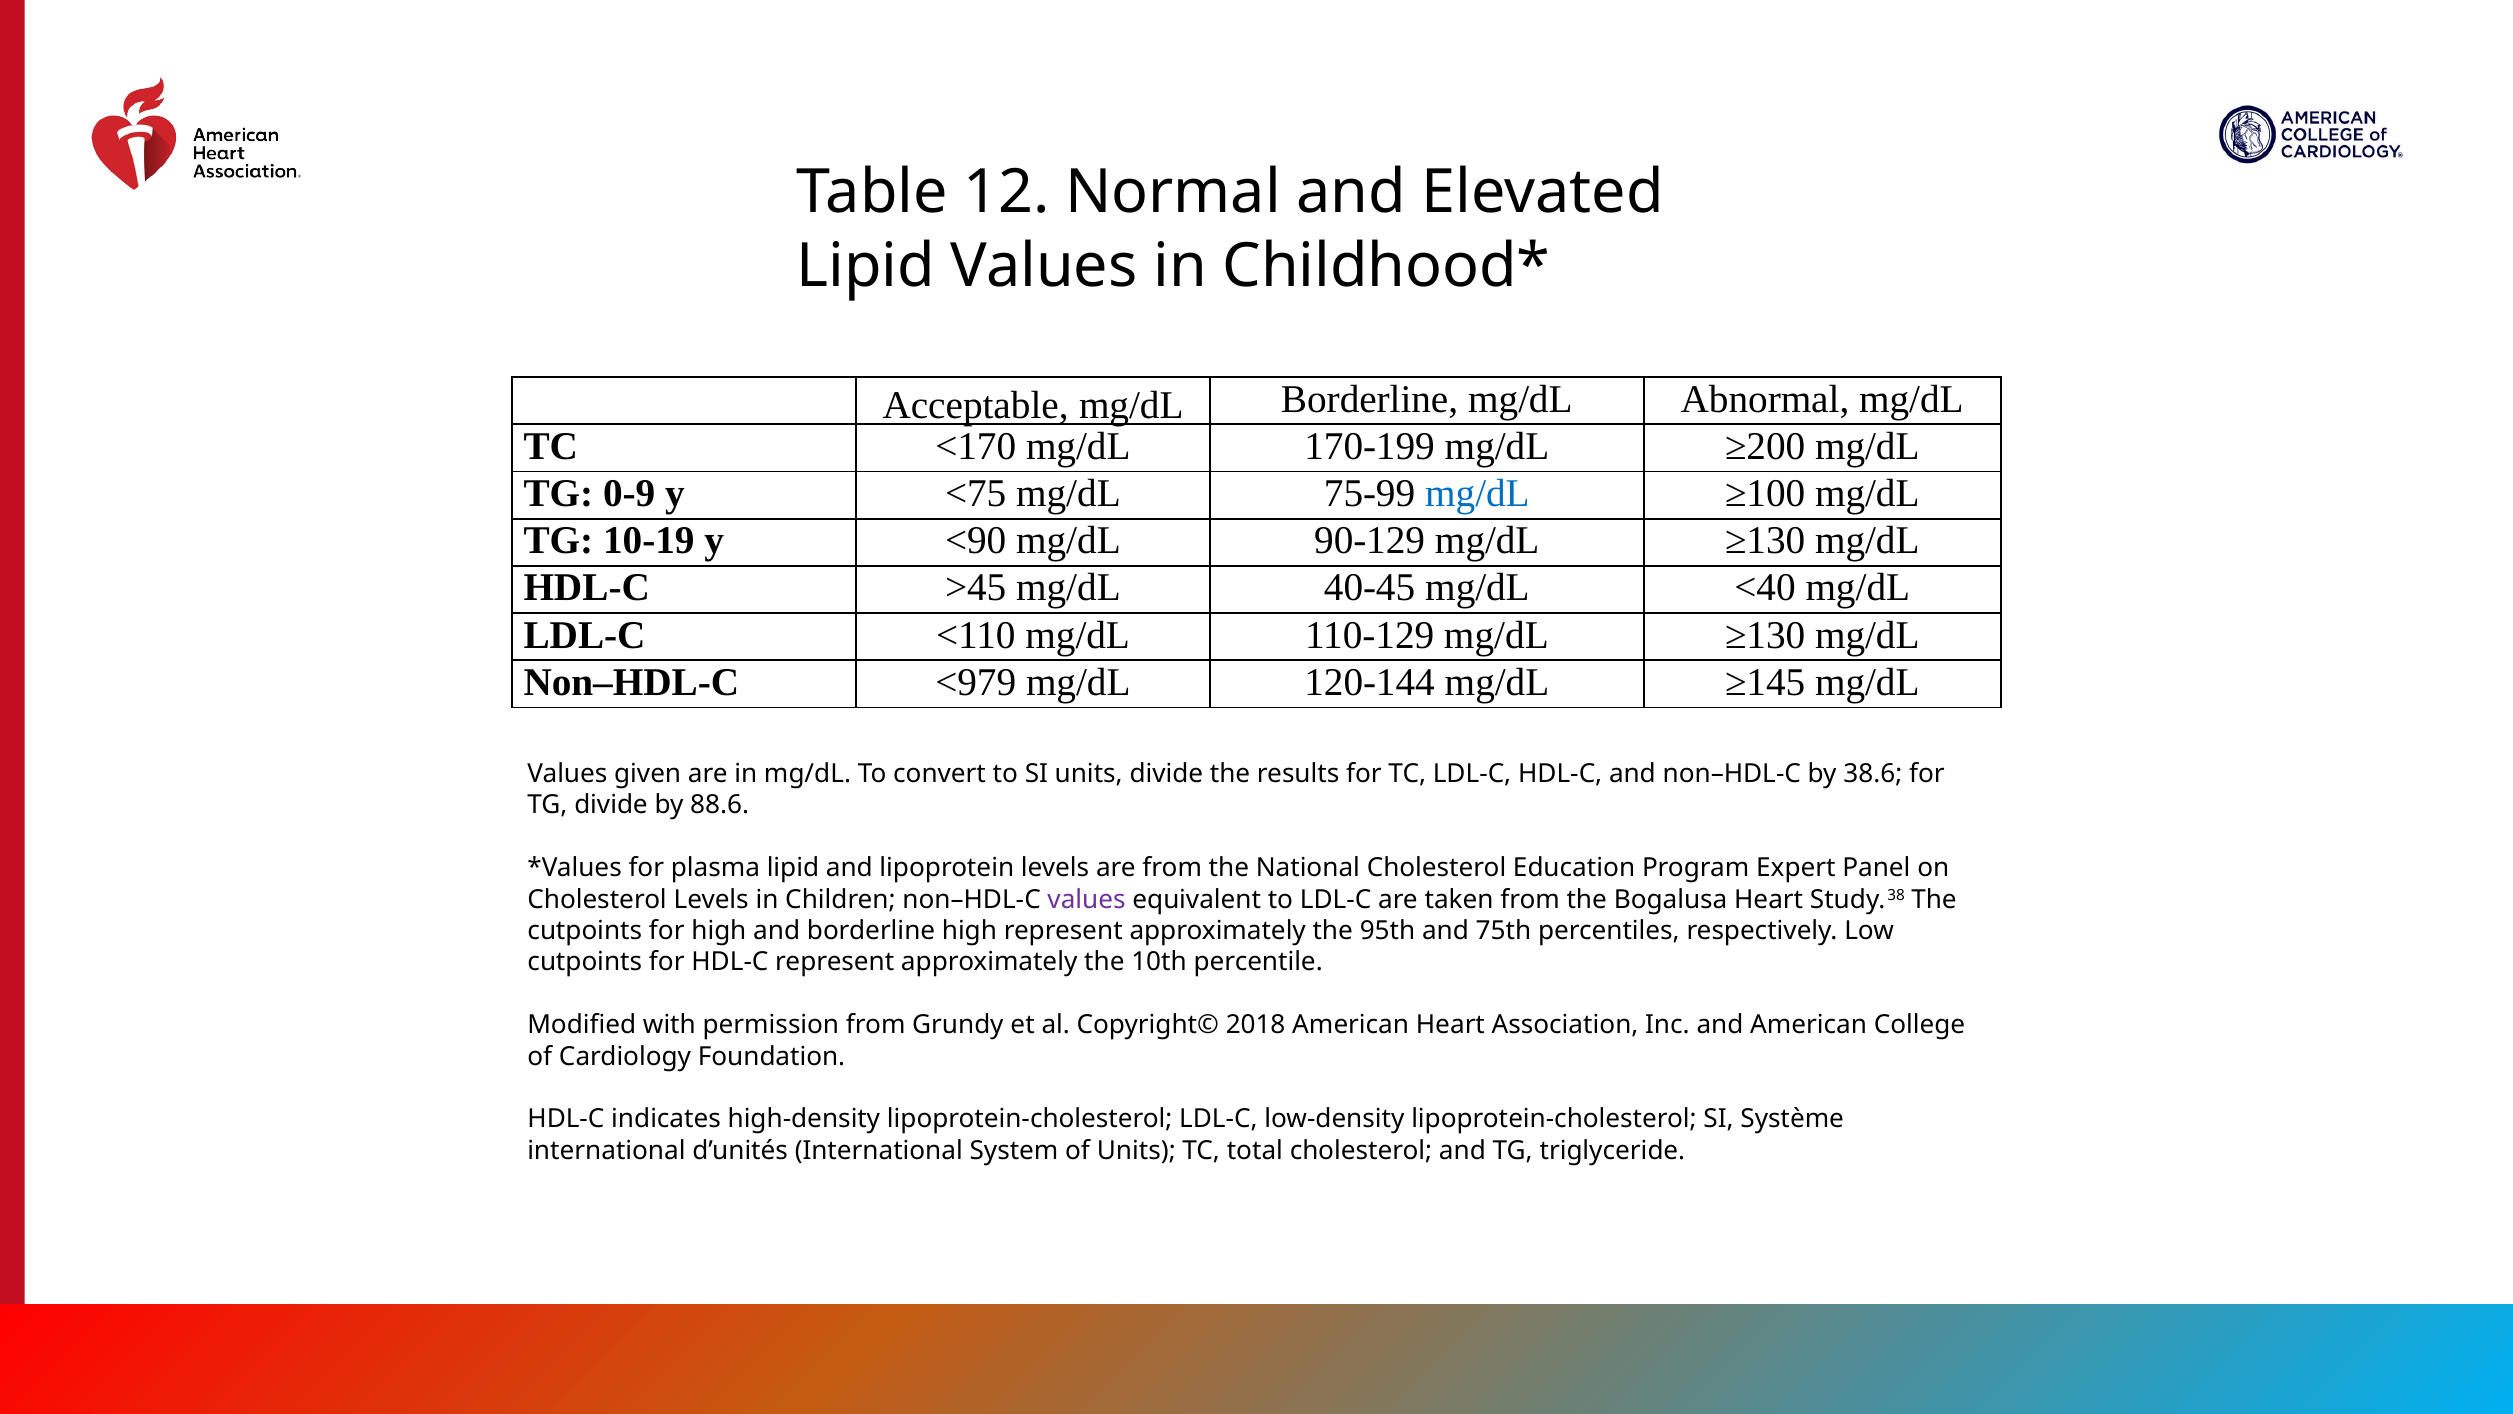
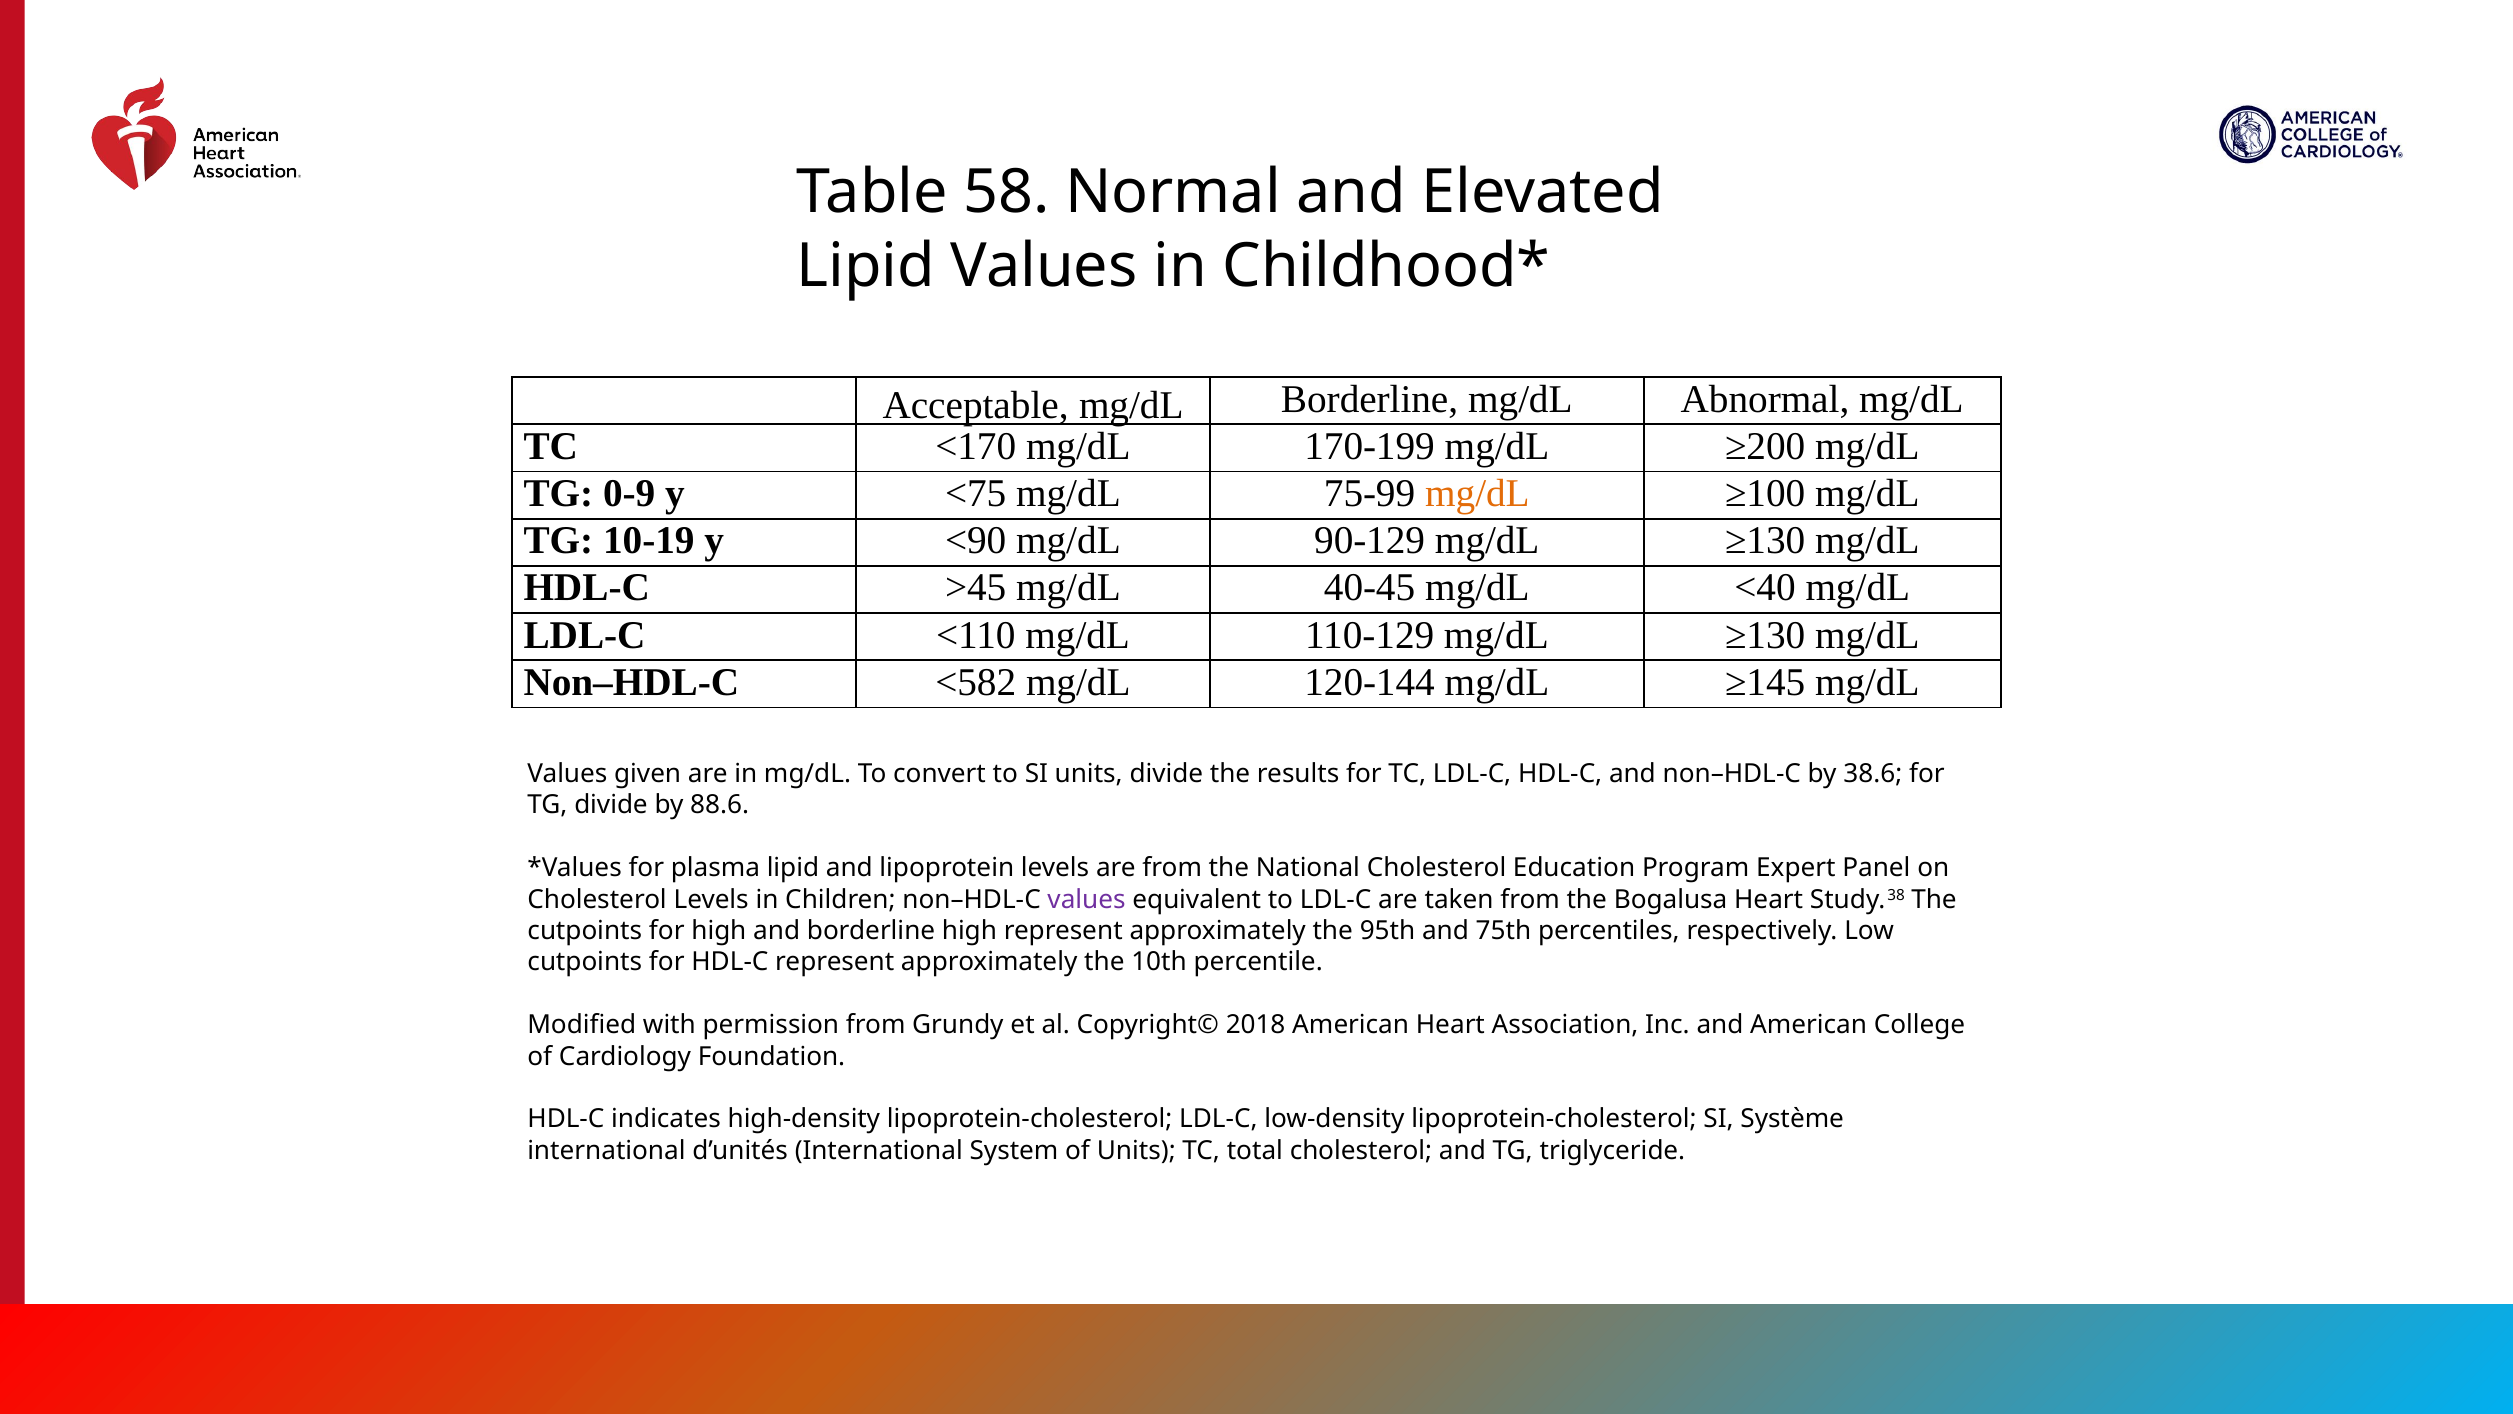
12: 12 -> 58 (1007, 193)
mg/dL colour: blue -> orange (1477, 493)
<979: <979 -> <582 (976, 682)
